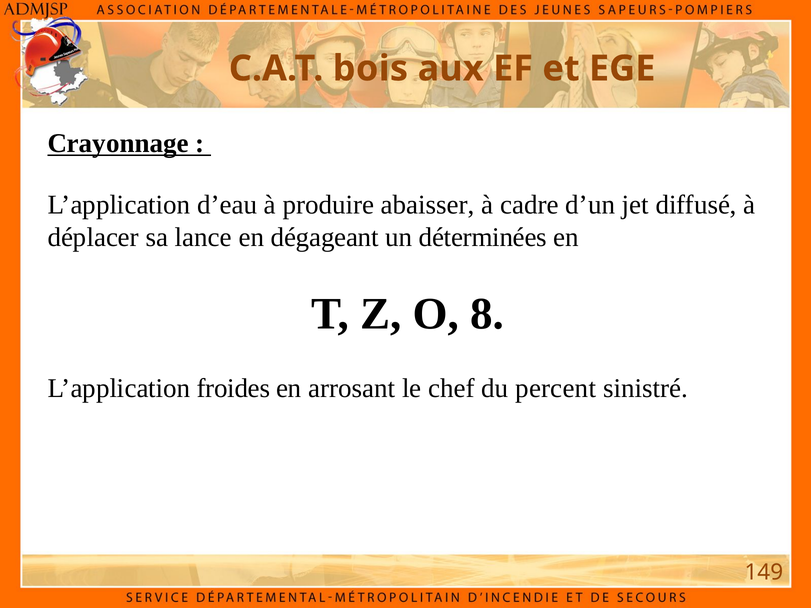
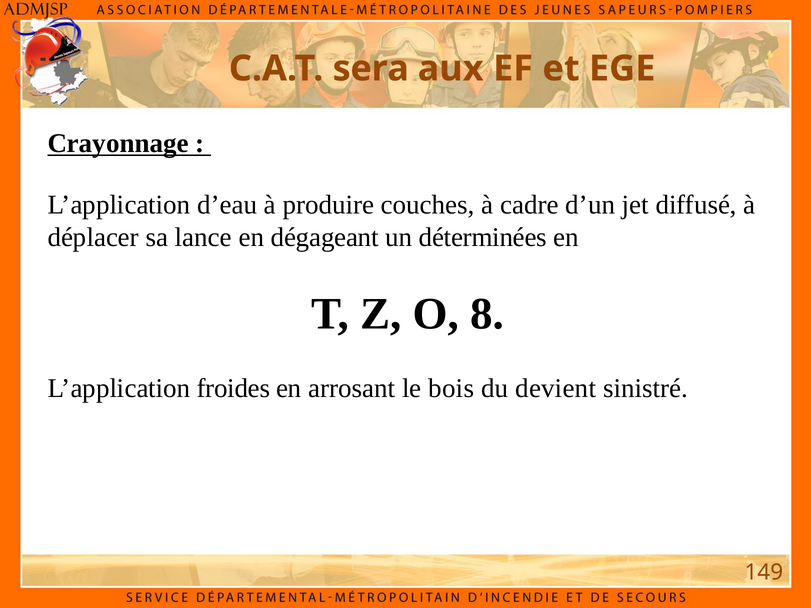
bois: bois -> sera (371, 69)
abaisser: abaisser -> couches (428, 205)
chef: chef -> bois (451, 389)
percent: percent -> devient (556, 389)
